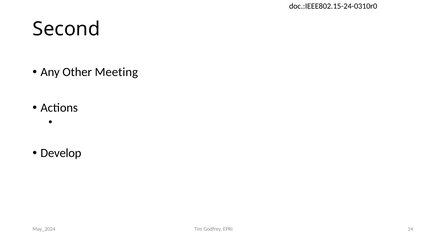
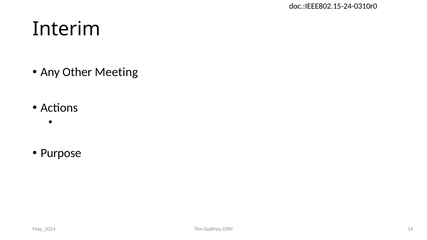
Second: Second -> Interim (66, 29)
Develop: Develop -> Purpose (61, 153)
